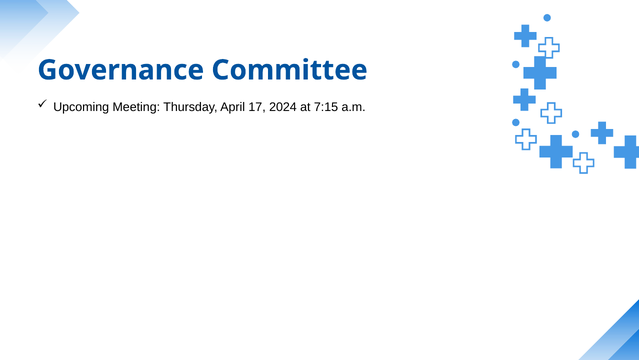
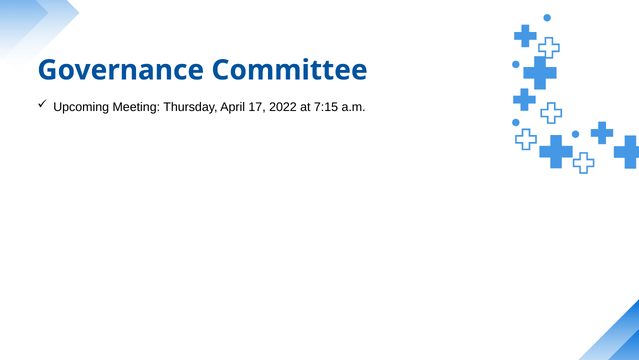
2024: 2024 -> 2022 (283, 107)
